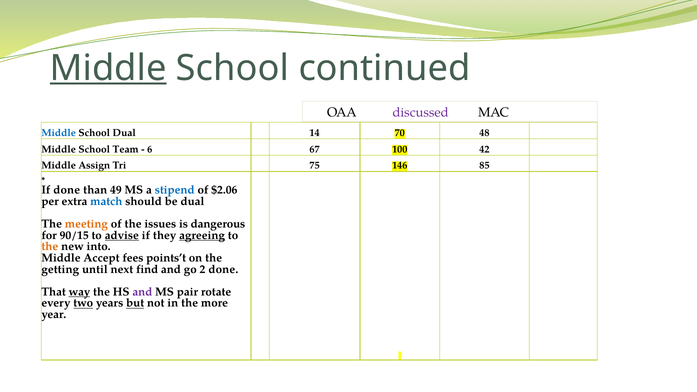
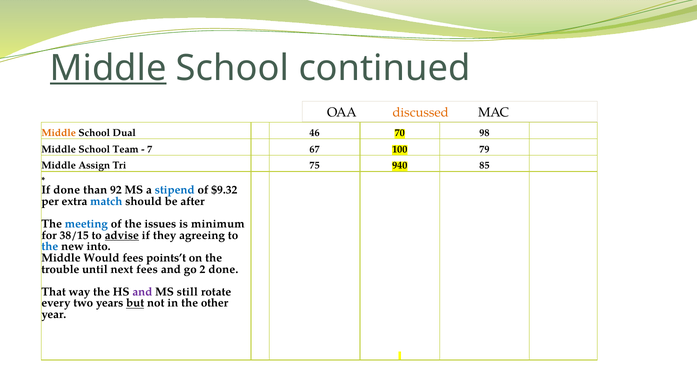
discussed colour: purple -> orange (421, 113)
Middle colour: blue -> orange (59, 133)
14: 14 -> 46 (315, 133)
48: 48 -> 98 (484, 133)
6: 6 -> 7 (150, 149)
42: 42 -> 79 (484, 149)
146: 146 -> 940 (400, 166)
49: 49 -> 92 (116, 190)
$2.06: $2.06 -> $9.32 (224, 190)
be dual: dual -> after (193, 201)
meeting colour: orange -> blue (86, 224)
dangerous: dangerous -> minimum (218, 224)
90/15: 90/15 -> 38/15 (74, 235)
agreeing underline: present -> none (202, 235)
the colour: orange -> blue (50, 247)
Accept: Accept -> Would (102, 258)
getting: getting -> trouble (60, 269)
next find: find -> fees (147, 269)
way underline: present -> none (79, 292)
pair: pair -> still (187, 292)
two underline: present -> none (83, 303)
more: more -> other (215, 303)
